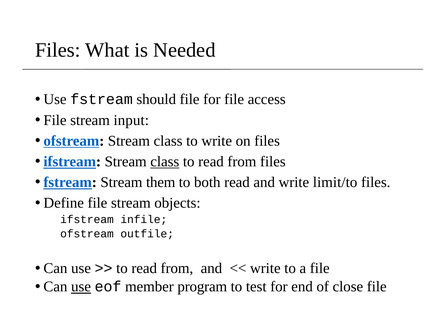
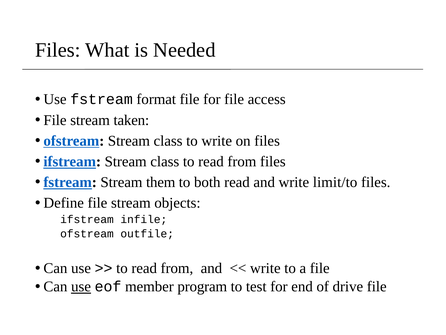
should: should -> format (156, 99)
input: input -> taken (131, 120)
class underline: present -> none (165, 161)
close: close -> drive (348, 286)
